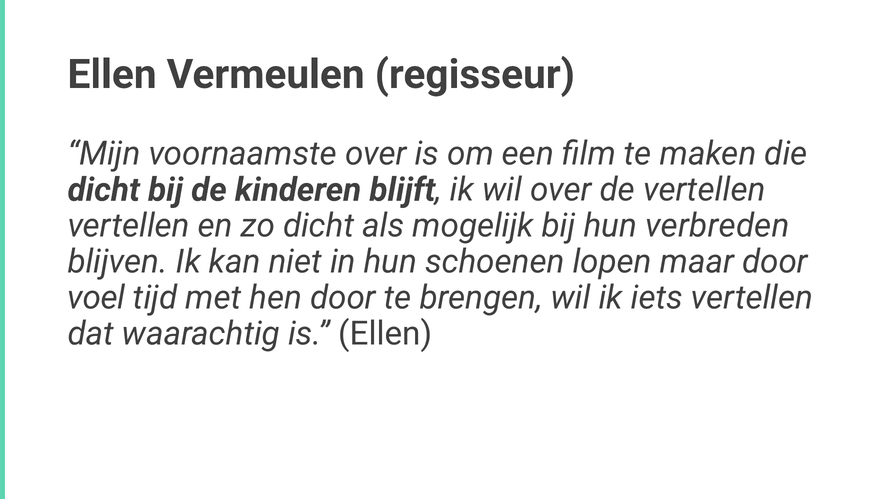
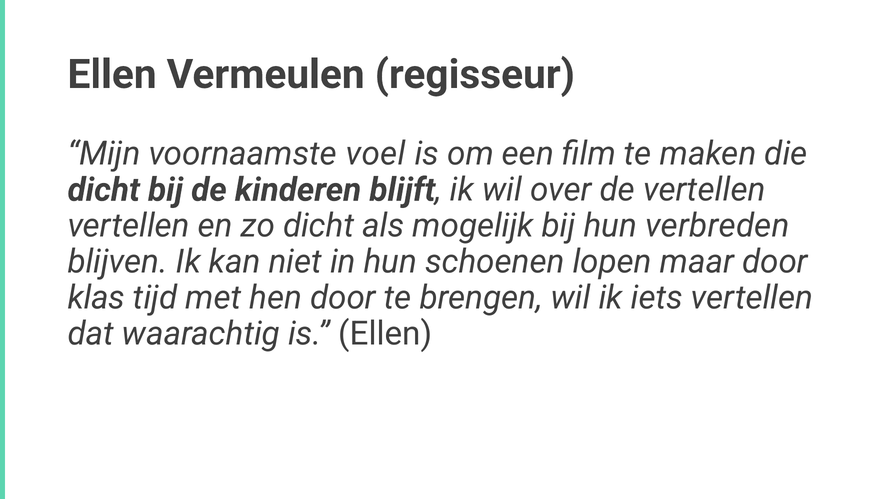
voornaamste over: over -> voel (376, 154)
voel: voel -> klas (96, 297)
